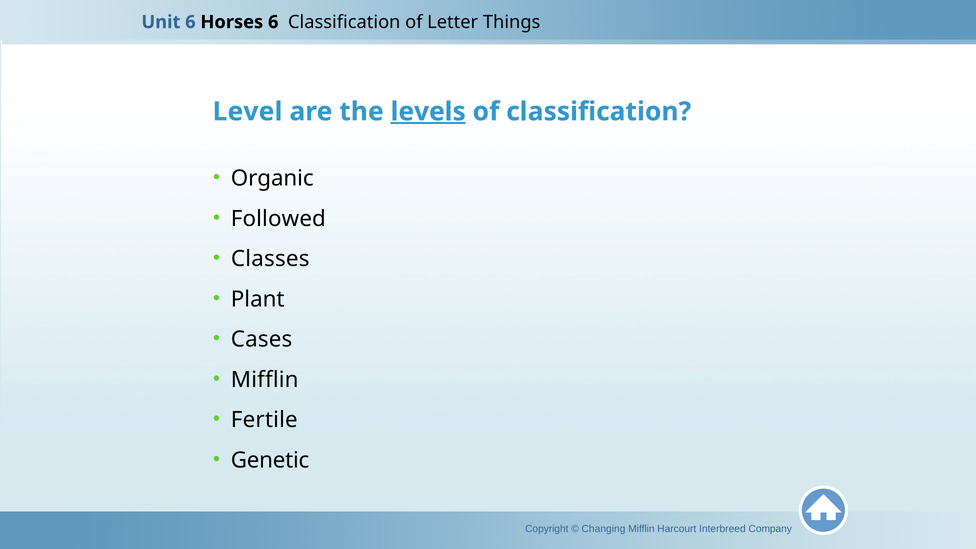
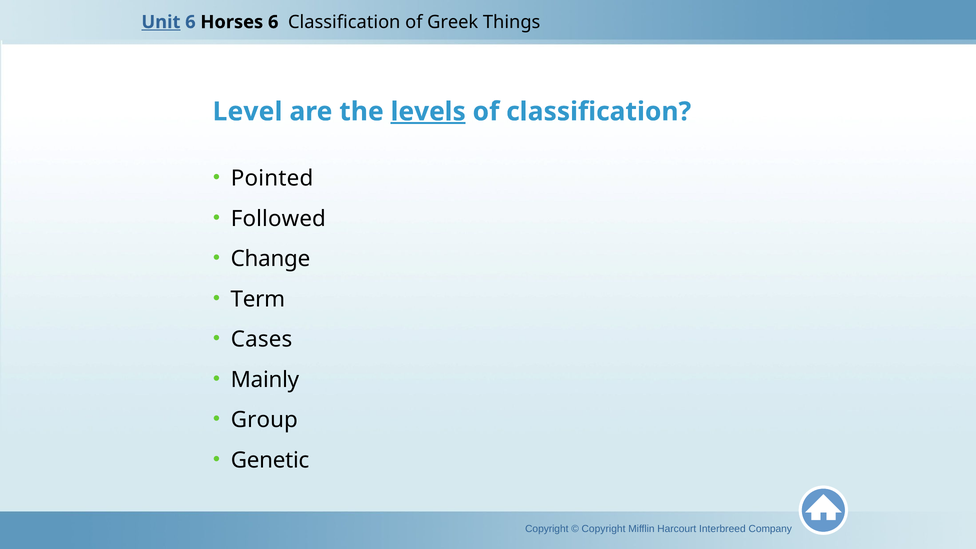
Unit underline: none -> present (161, 22)
Letter: Letter -> Greek (453, 22)
Organic: Organic -> Pointed (272, 179)
Classes: Classes -> Change (270, 259)
Plant: Plant -> Term (258, 299)
Mifflin: Mifflin -> Mainly (265, 380)
Fertile: Fertile -> Group (264, 420)
Changing: Changing -> Copyright (604, 529)
